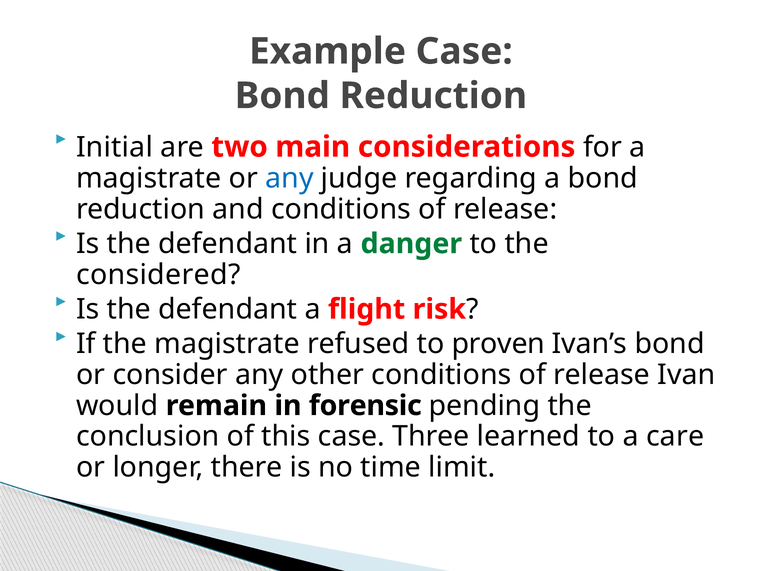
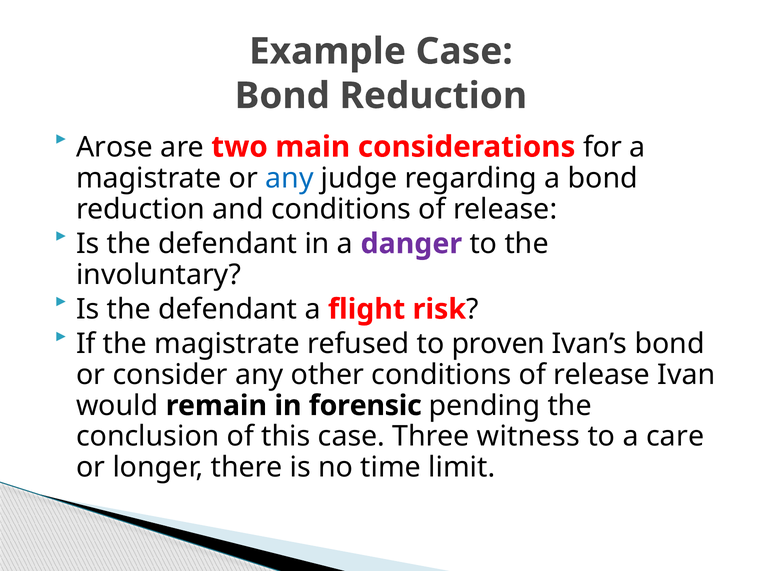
Initial: Initial -> Arose (115, 147)
danger colour: green -> purple (411, 244)
considered: considered -> involuntary (159, 275)
learned: learned -> witness (528, 437)
